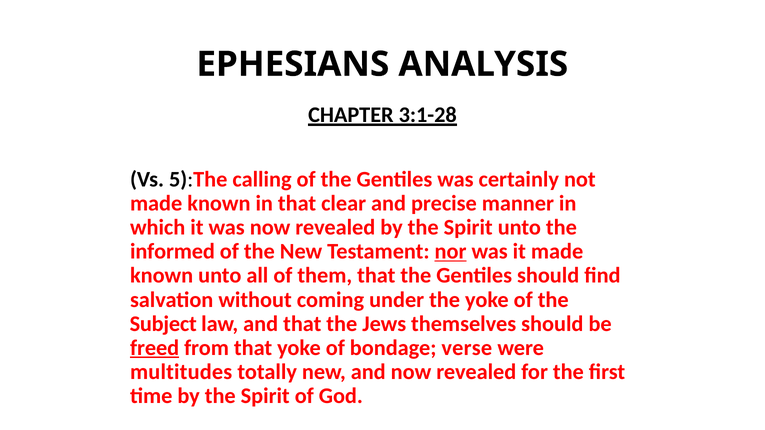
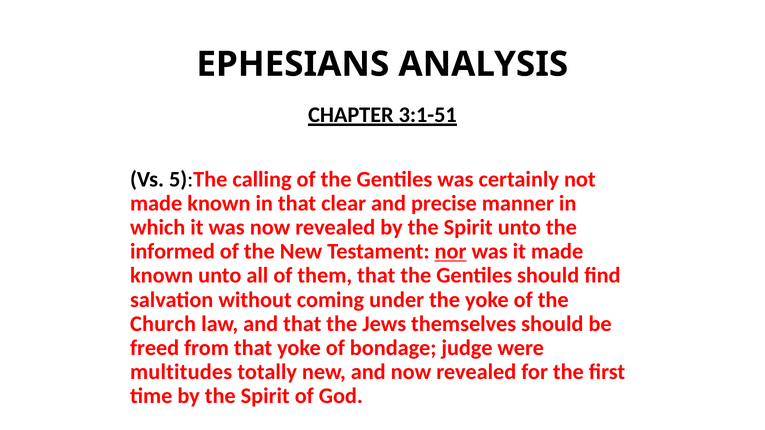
3:1-28: 3:1-28 -> 3:1-51 (428, 115)
Subject: Subject -> Church (163, 324)
freed underline: present -> none (155, 348)
verse: verse -> judge (467, 348)
